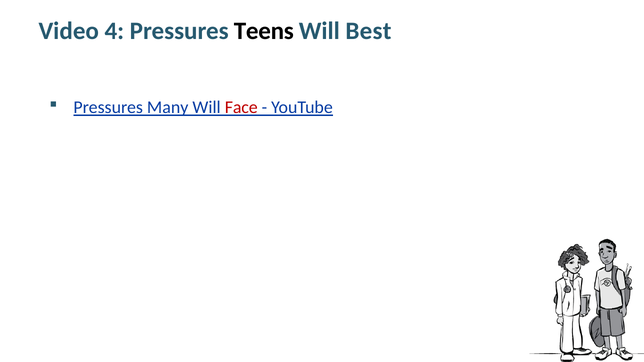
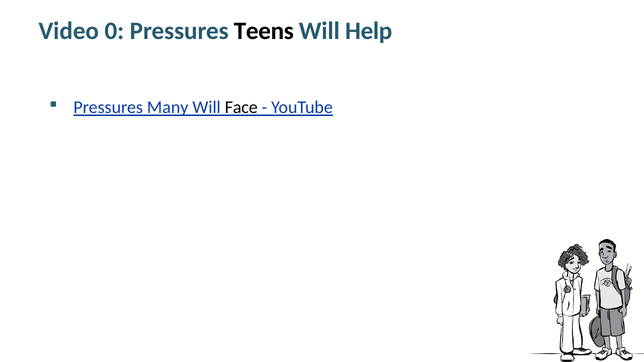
4: 4 -> 0 (114, 31)
Best: Best -> Help (369, 31)
Face colour: red -> black (241, 108)
